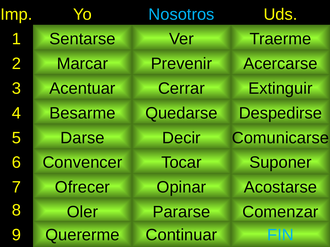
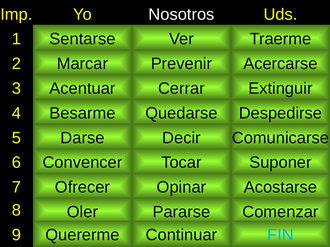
Nosotros colour: light blue -> white (181, 14)
